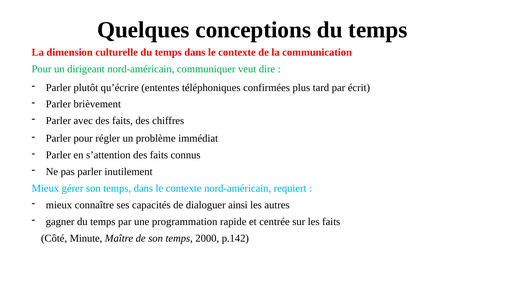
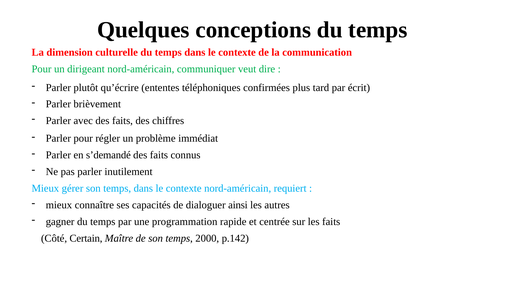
s’attention: s’attention -> s’demandé (108, 155)
Minute: Minute -> Certain (86, 238)
